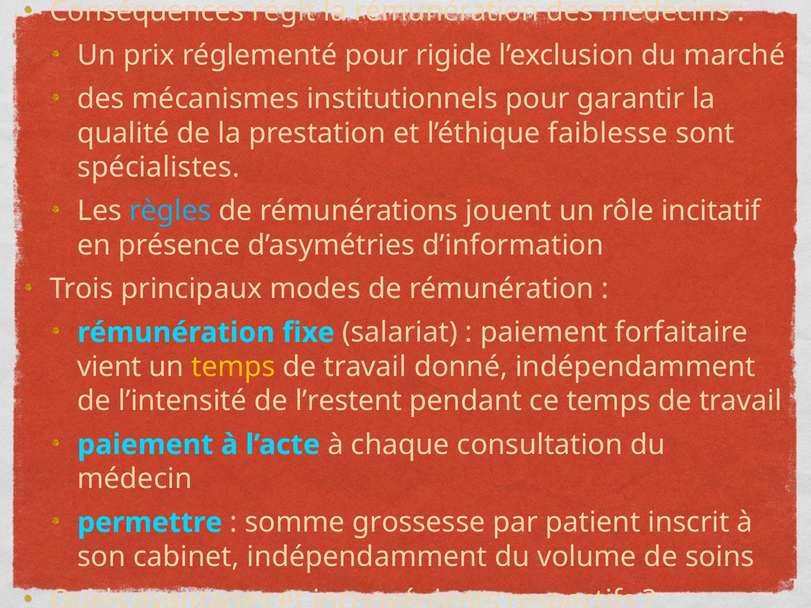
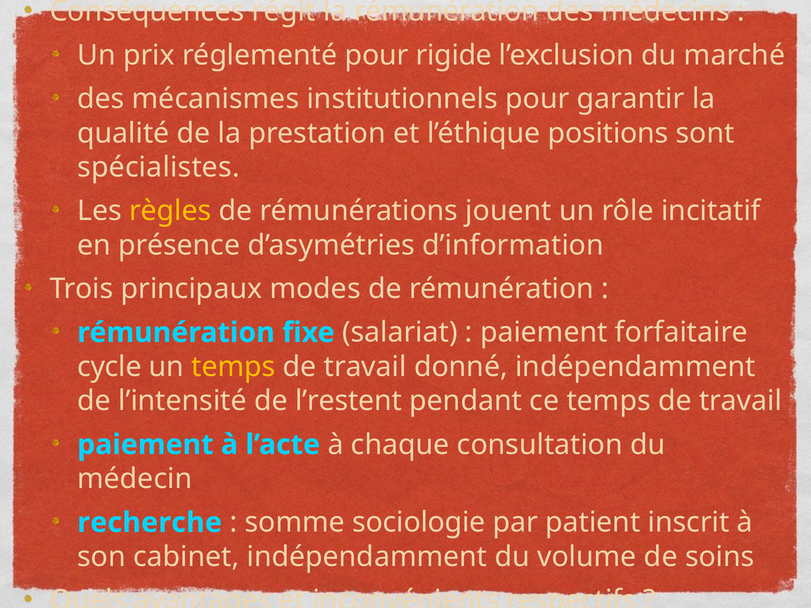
faiblesse: faiblesse -> positions (608, 133)
règles colour: light blue -> yellow (170, 211)
vient: vient -> cycle (109, 367)
permettre: permettre -> recherche (150, 523)
grossesse: grossesse -> sociologie (419, 523)
